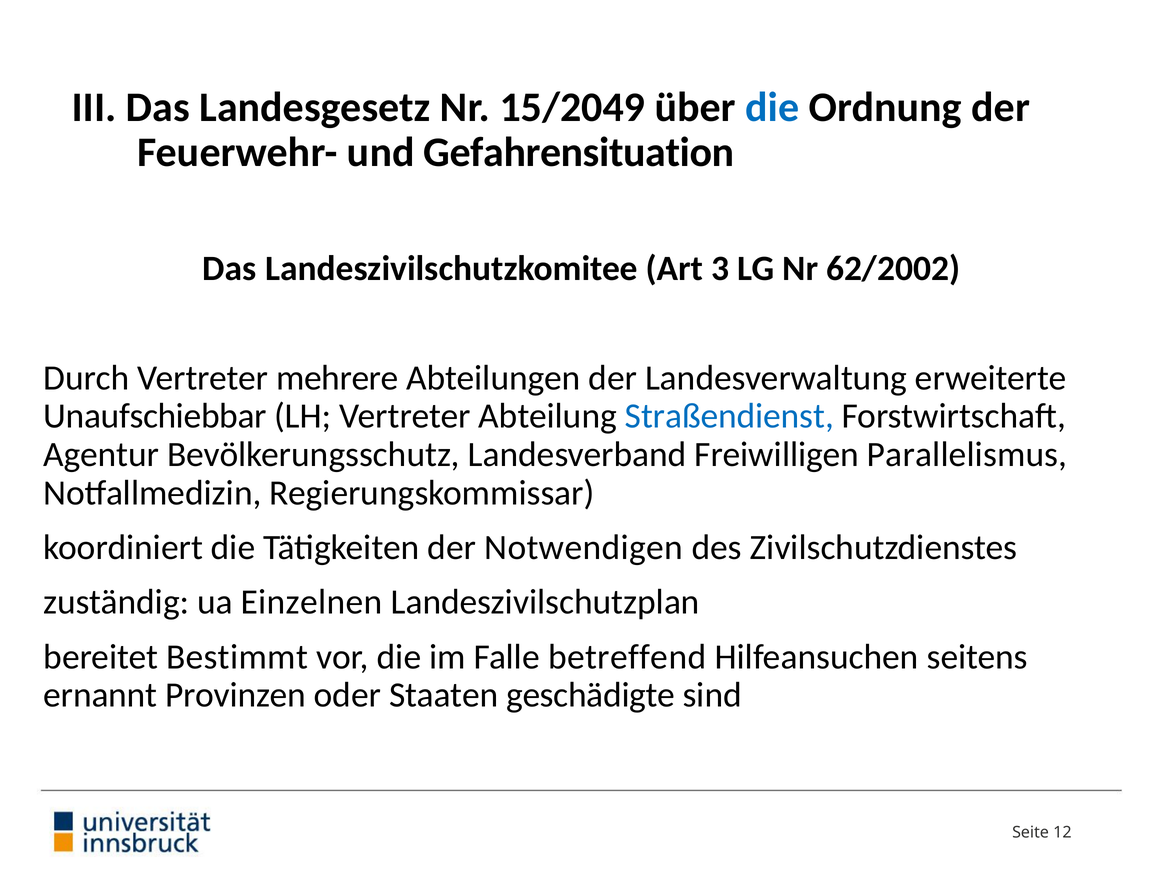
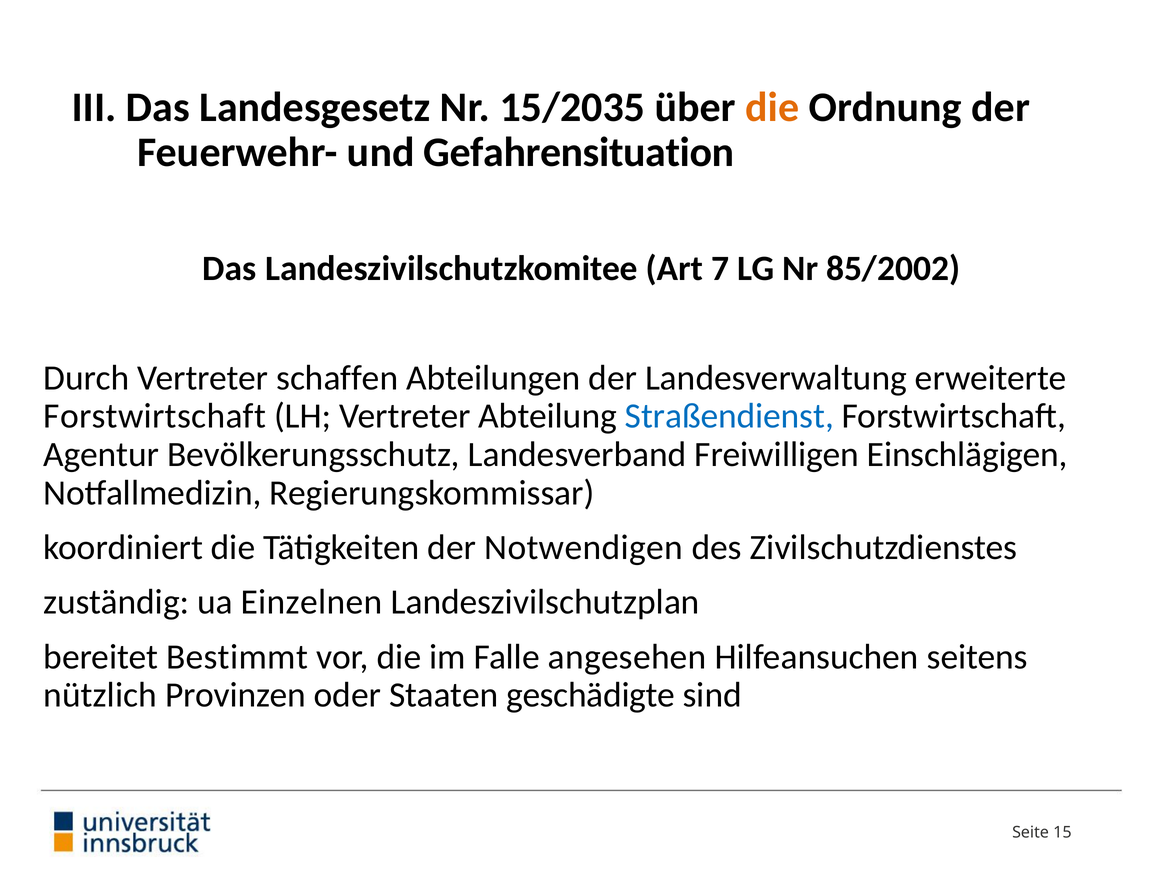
15/2049: 15/2049 -> 15/2035 (572, 107)
die colour: blue -> orange (772, 107)
3: 3 -> 7 (720, 268)
62/2002: 62/2002 -> 85/2002 (893, 268)
mehrere: mehrere -> schaffen (337, 378)
Unaufschiebbar: Unaufschiebbar -> Forstwirtschaft (155, 416)
Parallelismus: Parallelismus -> Einschlägigen (967, 454)
betreffend: betreffend -> angesehen (627, 656)
ernannt: ernannt -> nützlich (100, 695)
12: 12 -> 15 (1062, 832)
